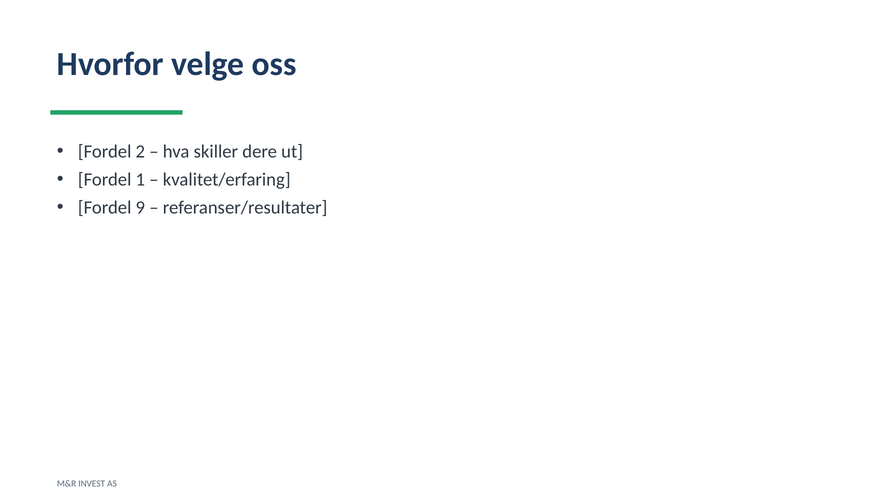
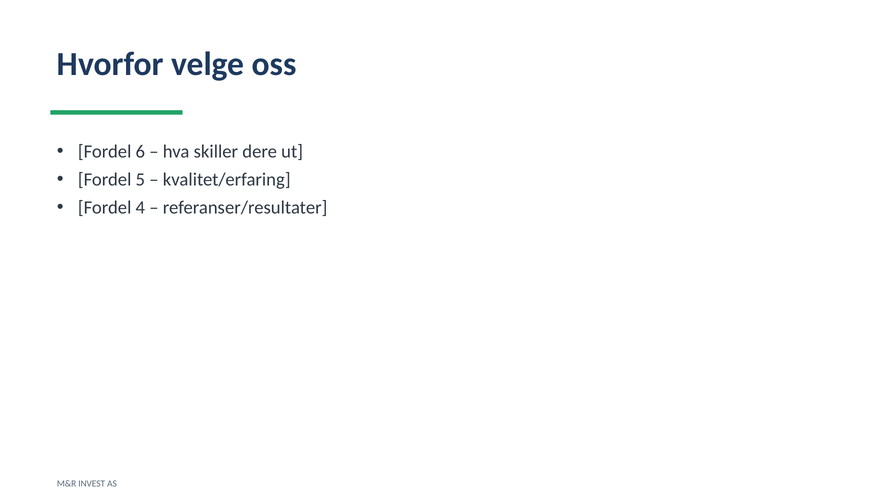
2: 2 -> 6 (140, 152)
1: 1 -> 5 (140, 180)
9: 9 -> 4 (140, 208)
